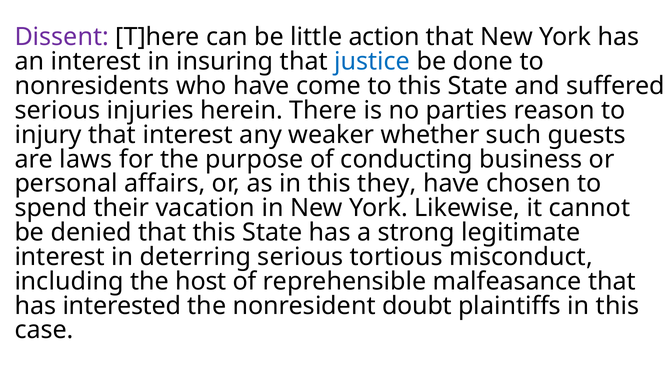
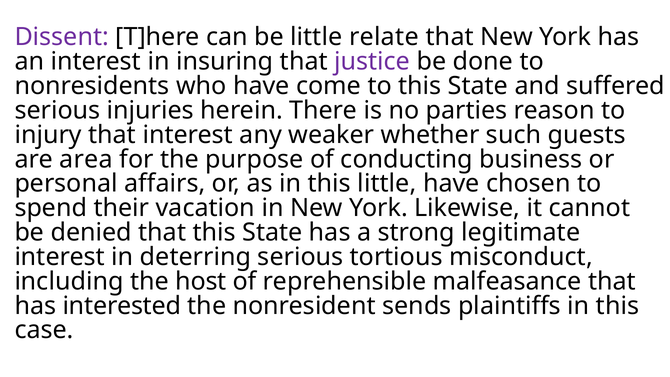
action: action -> relate (384, 37)
justice colour: blue -> purple (372, 62)
laws: laws -> area (86, 159)
this they: they -> little (387, 184)
doubt: doubt -> sends (417, 306)
